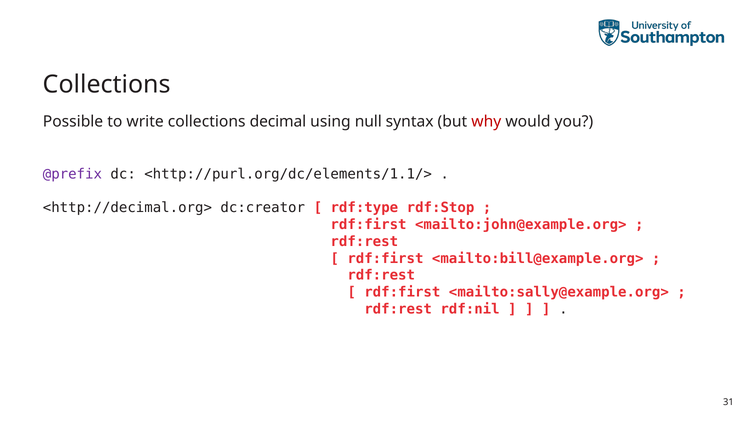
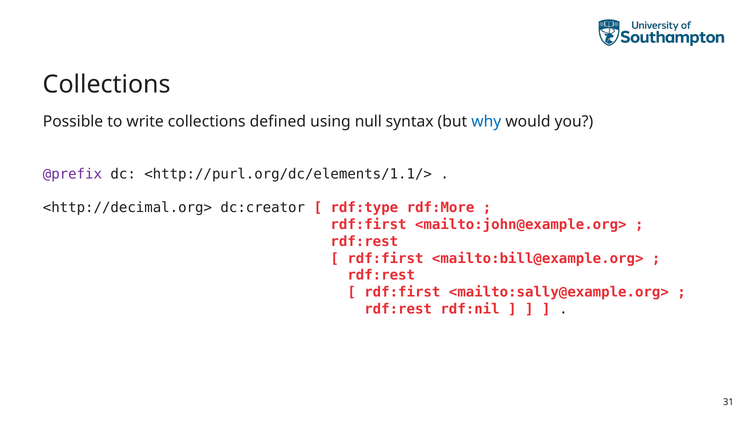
decimal: decimal -> defined (278, 122)
why colour: red -> blue (486, 122)
rdf:Stop: rdf:Stop -> rdf:More (441, 208)
